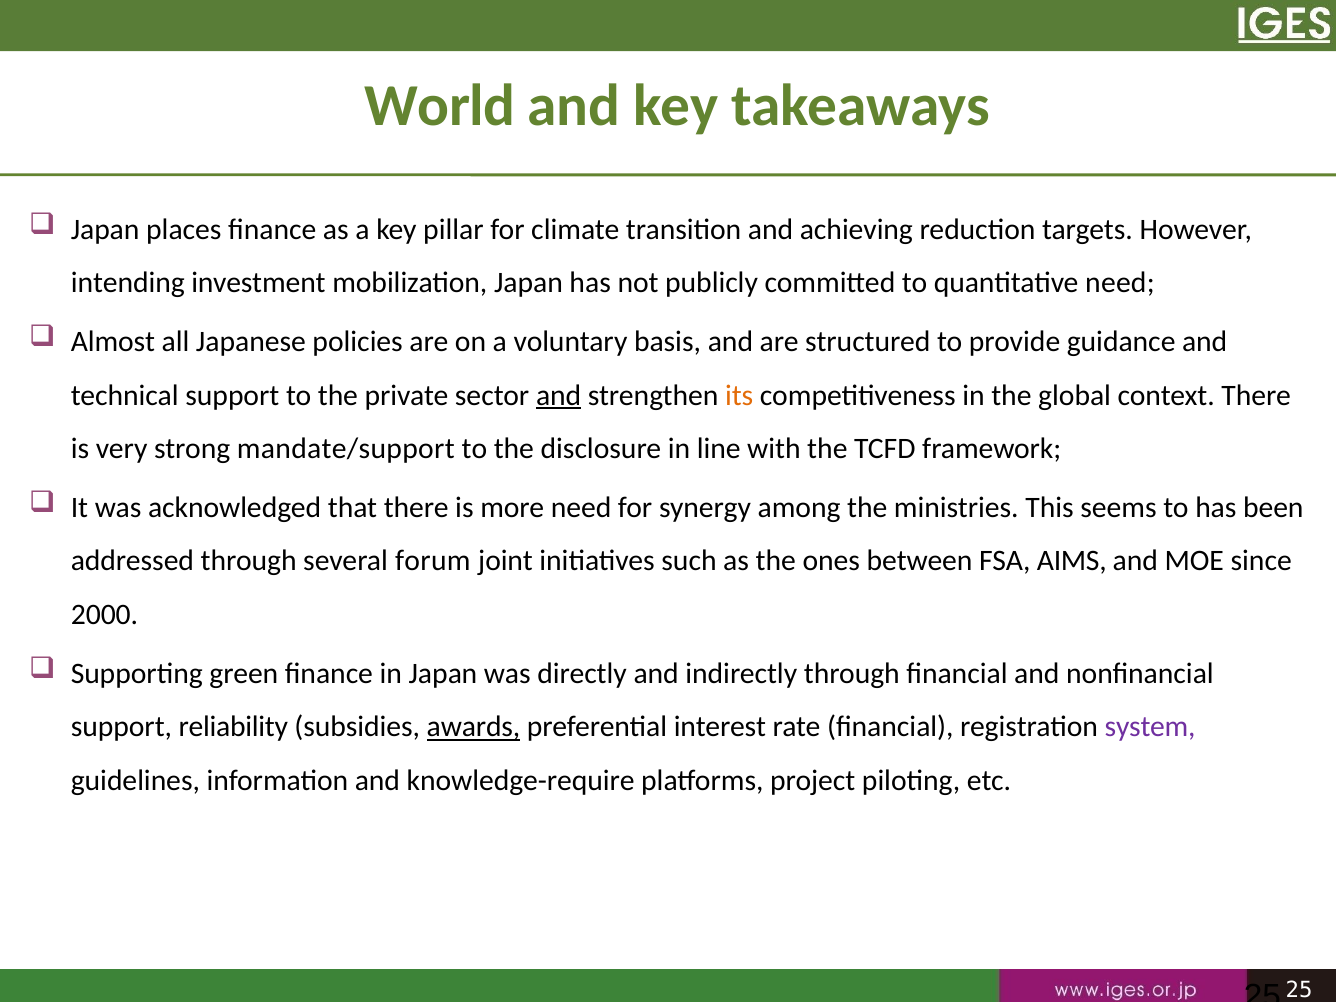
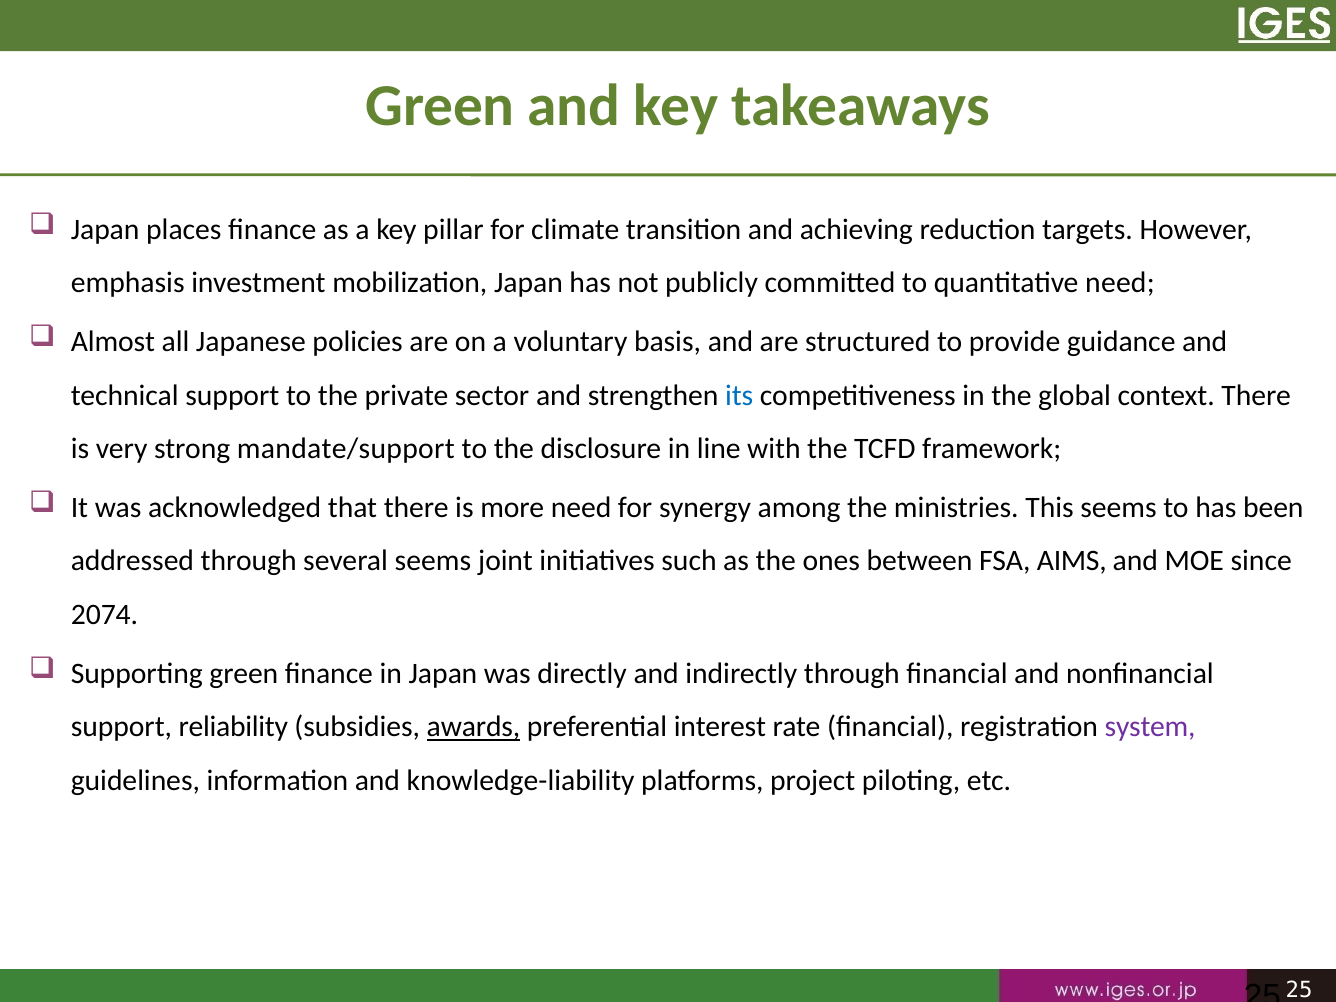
World: World -> Green (440, 105)
intending: intending -> emphasis (128, 283)
and underline: present -> none (559, 395)
its colour: orange -> blue (739, 395)
several forum: forum -> seems (433, 561)
2000: 2000 -> 2074 (105, 615)
knowledge-require: knowledge-require -> knowledge-liability (521, 780)
